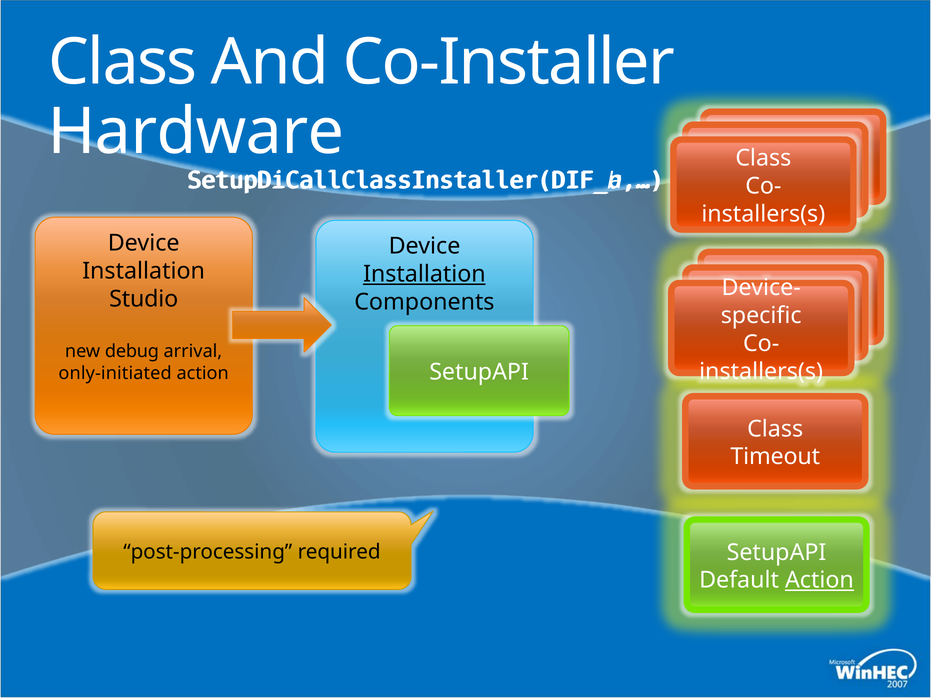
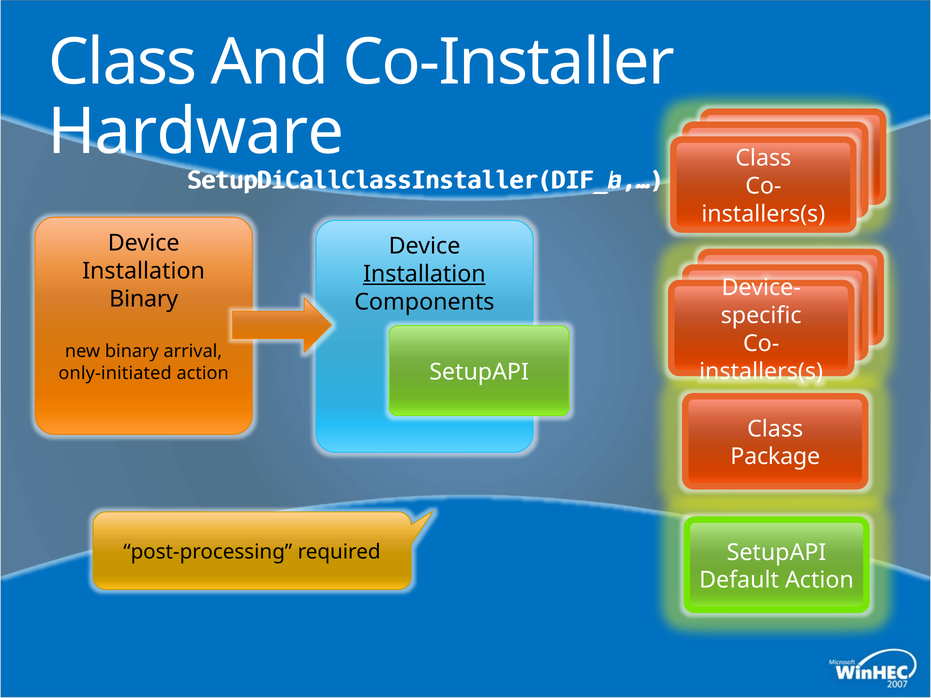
Studio: Studio -> Binary (144, 299)
new debug: debug -> binary (132, 351)
Timeout: Timeout -> Package (775, 457)
Action underline: present -> none (819, 580)
